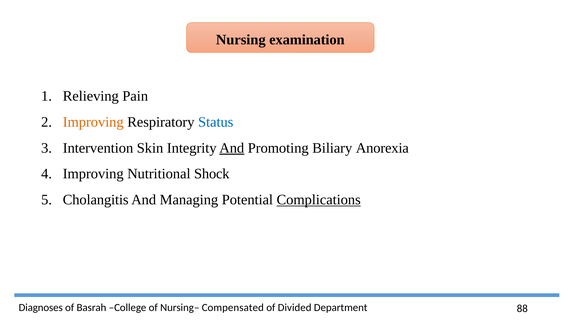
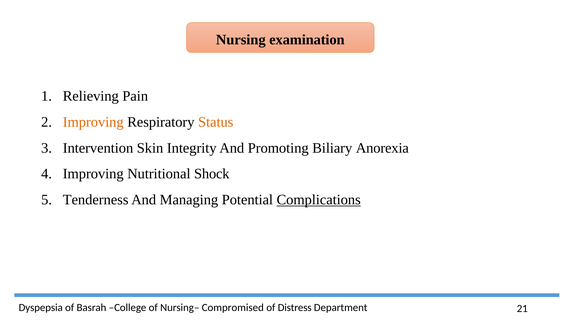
Status colour: blue -> orange (216, 122)
And underline: present -> none (232, 148)
Cholangitis: Cholangitis -> Tenderness (96, 200)
Diagnoses: Diagnoses -> Dyspepsia (41, 307)
Compensated: Compensated -> Compromised (233, 307)
Divided: Divided -> Distress (295, 307)
88: 88 -> 21 (522, 308)
